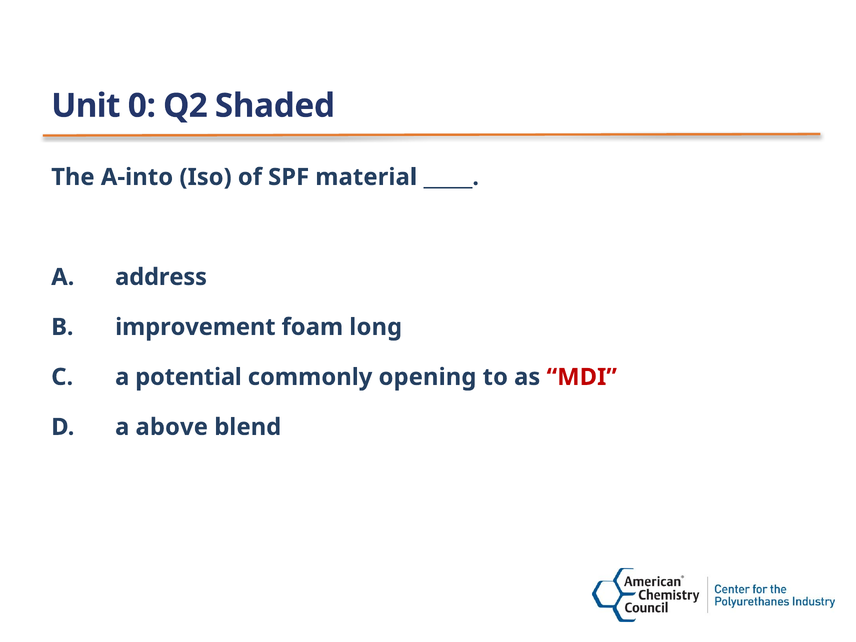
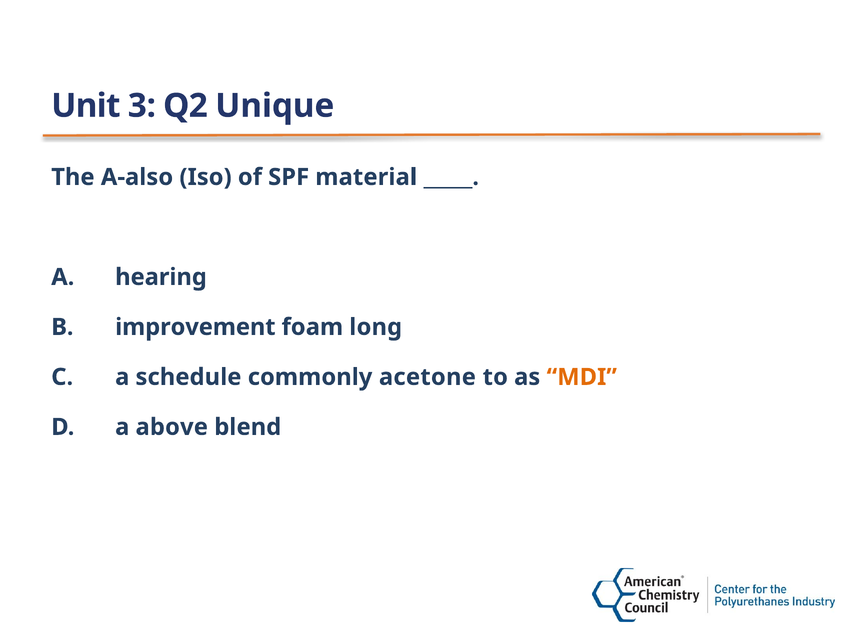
0: 0 -> 3 (142, 106)
Shaded: Shaded -> Unique (275, 106)
A-into: A-into -> A-also (137, 177)
address: address -> hearing (161, 277)
potential: potential -> schedule (188, 377)
opening: opening -> acetone (427, 377)
MDI colour: red -> orange (582, 377)
